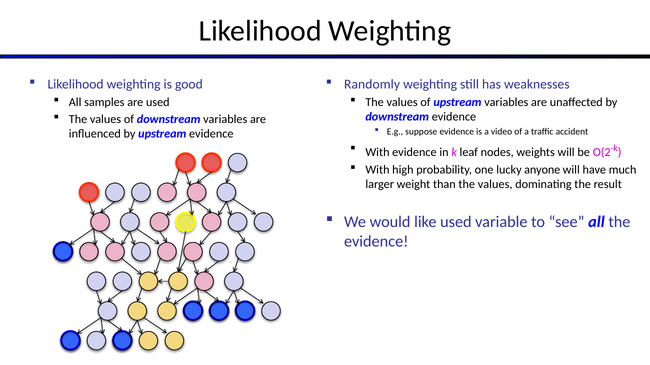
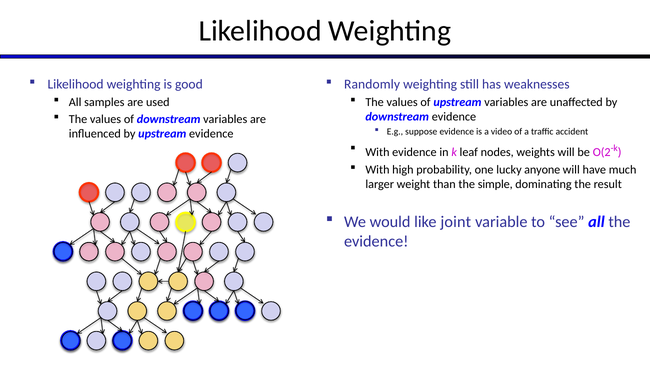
than the values: values -> simple (495, 185)
like used: used -> joint (456, 222)
